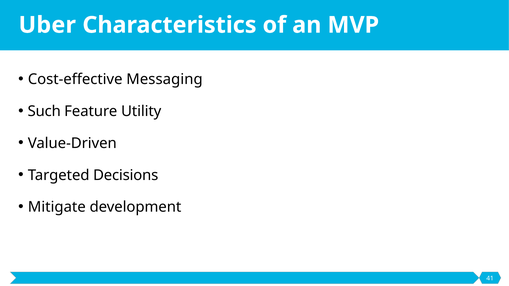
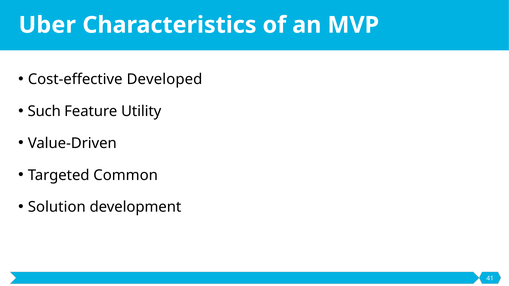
Messaging: Messaging -> Developed (164, 79)
Decisions: Decisions -> Common (126, 175)
Mitigate: Mitigate -> Solution (57, 207)
